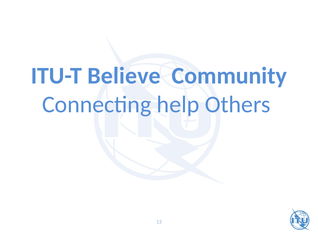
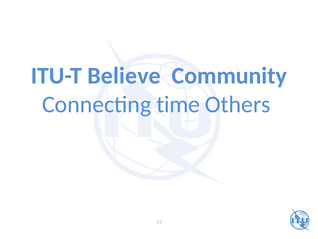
help: help -> time (178, 104)
